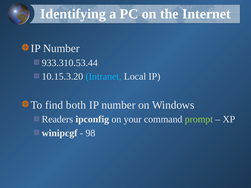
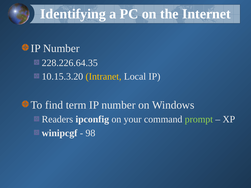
933.310.53.44: 933.310.53.44 -> 228.226.64.35 (70, 63)
Intranet colour: light blue -> yellow (104, 77)
both: both -> term (76, 105)
